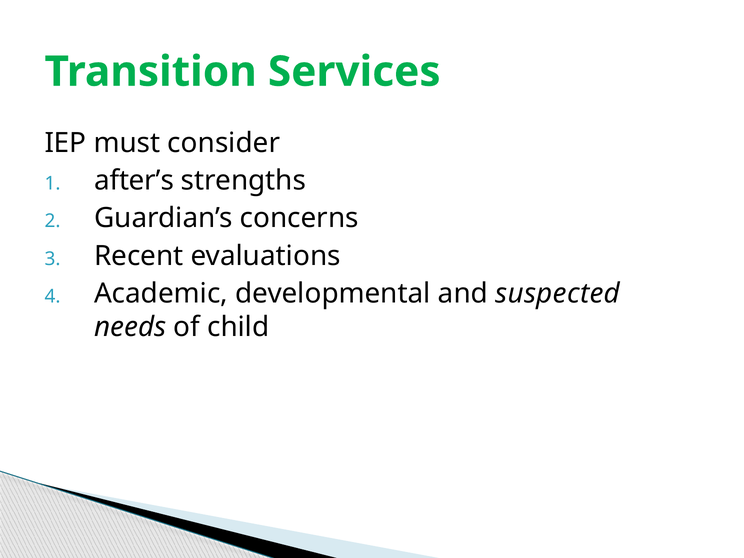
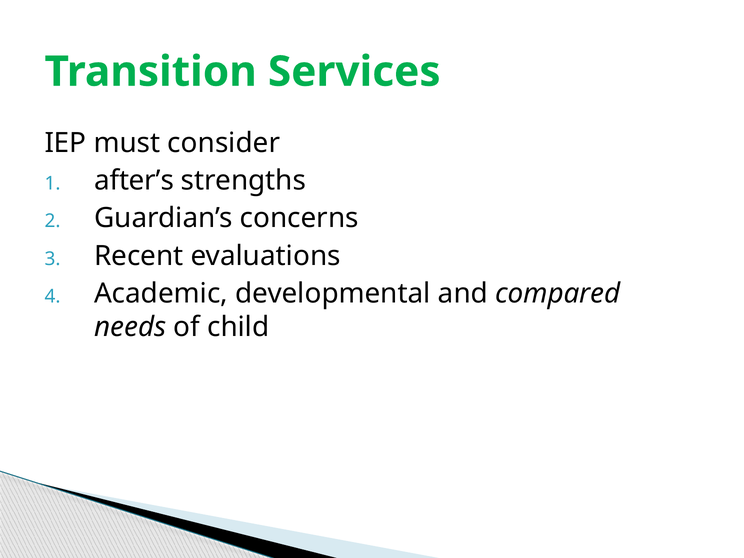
suspected: suspected -> compared (558, 293)
